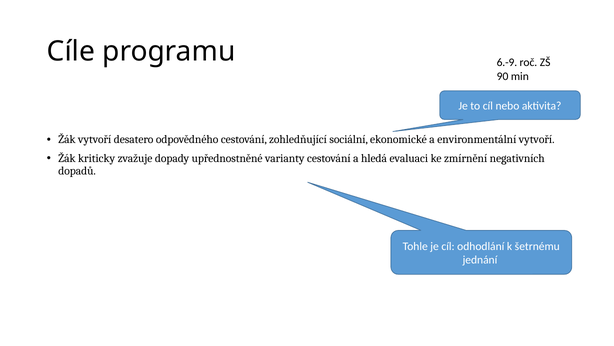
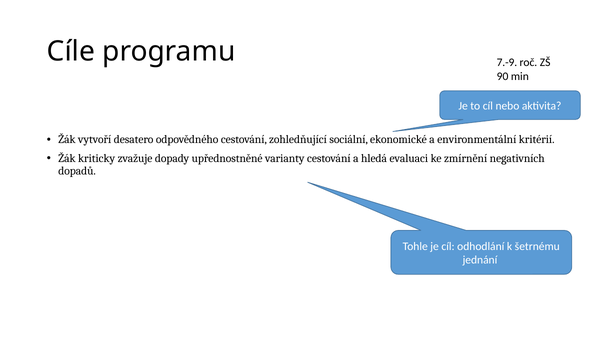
6.-9: 6.-9 -> 7.-9 (507, 63)
environmentální vytvoří: vytvoří -> kritérií (537, 139)
